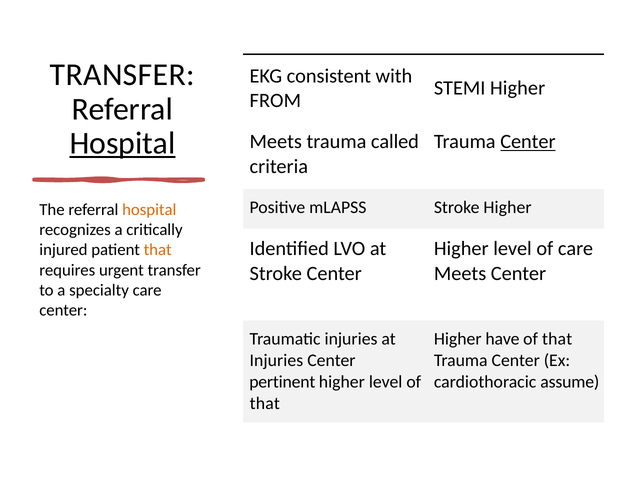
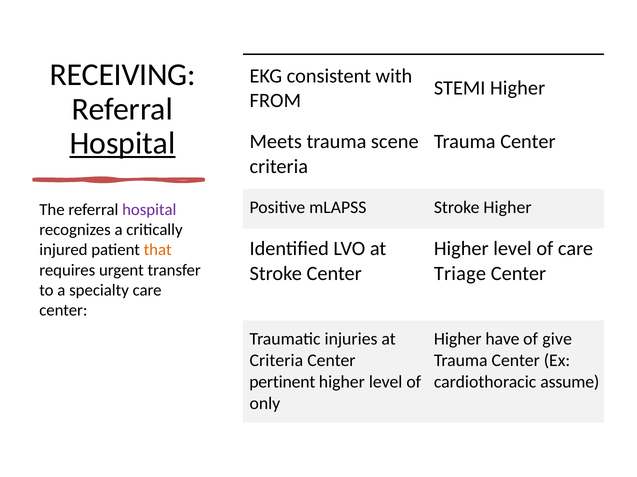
TRANSFER: TRANSFER -> RECEIVING (123, 75)
called: called -> scene (395, 142)
Center underline: present -> none (528, 142)
hospital colour: orange -> purple (149, 210)
Meets: Meets -> Triage (460, 274)
that: that -> give (557, 339)
Injuries: Injuries -> Criteria (276, 361)
that: that -> only (265, 404)
